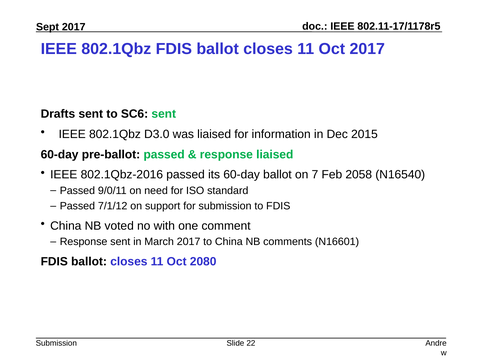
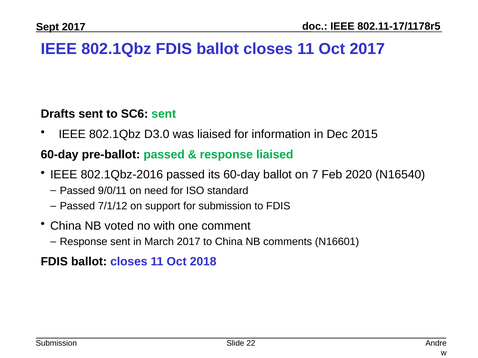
2058: 2058 -> 2020 (359, 175)
2080: 2080 -> 2018 (203, 262)
